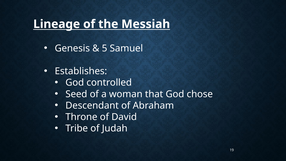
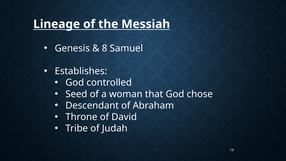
5: 5 -> 8 (105, 48)
